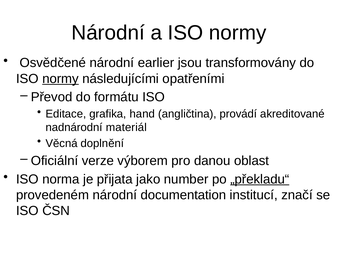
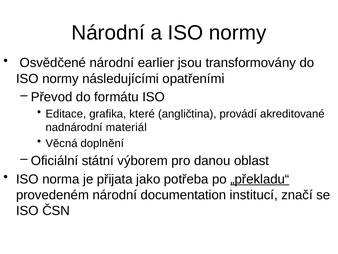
normy underline: present -> none (60, 79)
hand: hand -> které (142, 114)
verze: verze -> státní (98, 160)
number: number -> potřeba (186, 179)
